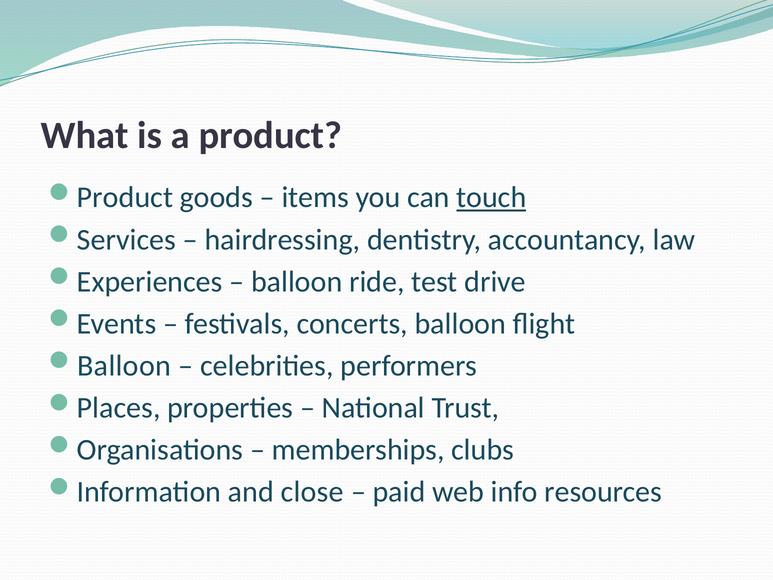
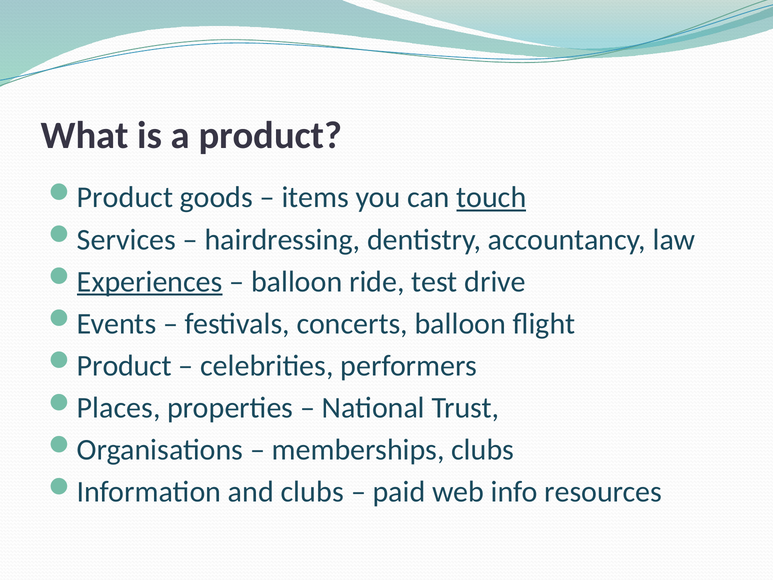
Experiences underline: none -> present (150, 282)
Balloon: Balloon -> Product (124, 366)
and close: close -> clubs (312, 492)
